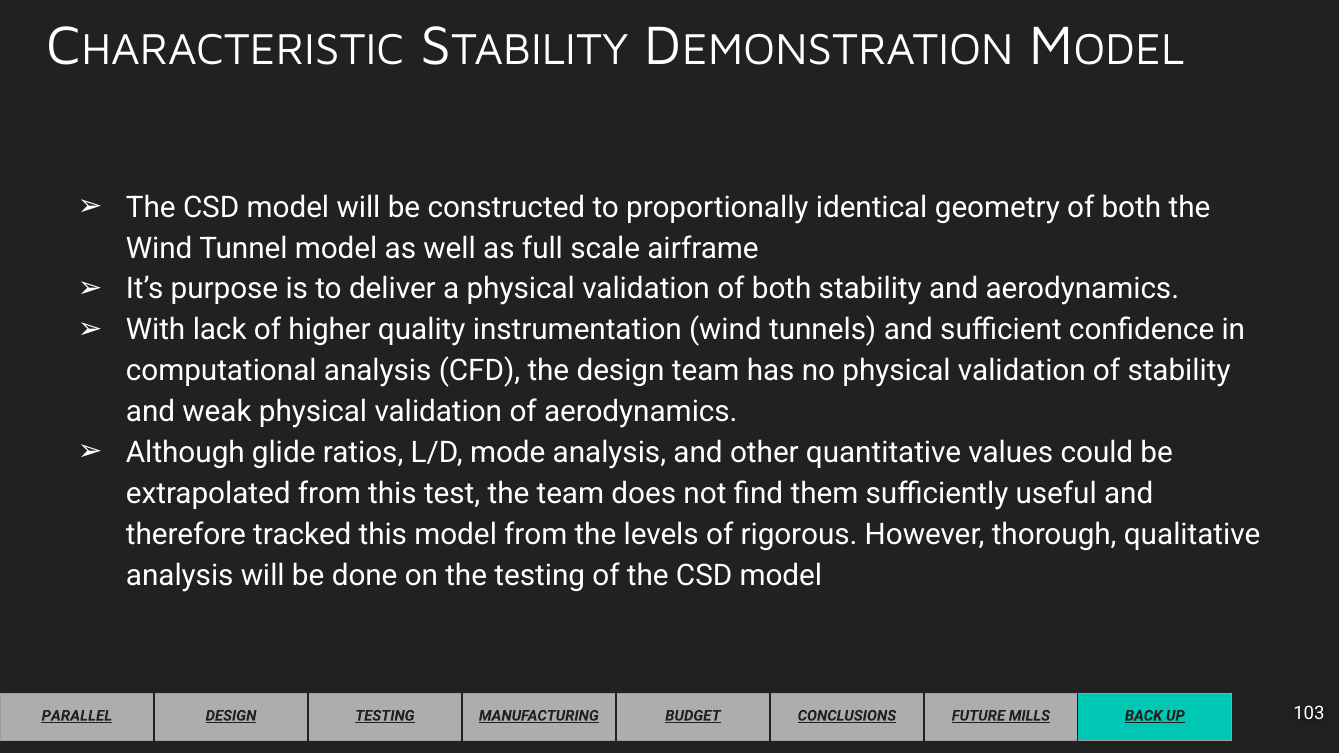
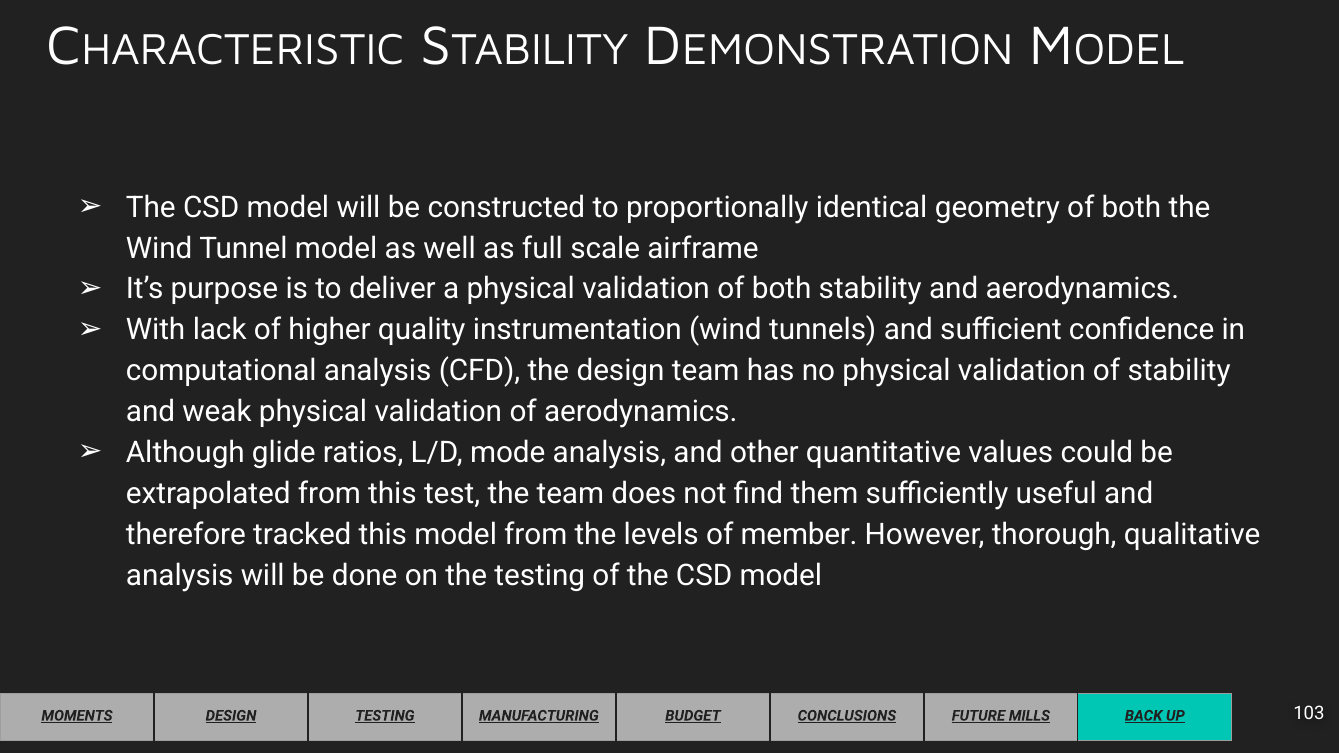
rigorous: rigorous -> member (799, 535)
PARALLEL: PARALLEL -> MOMENTS (77, 716)
